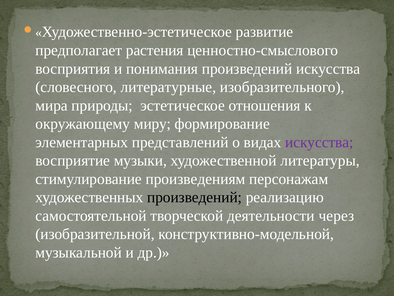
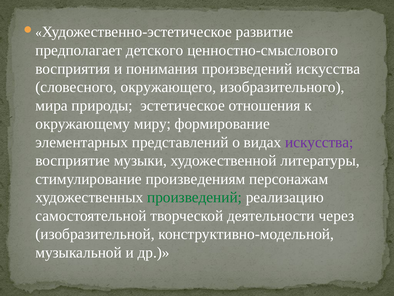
растения: растения -> детского (155, 50)
литературные: литературные -> окружающего (168, 87)
произведений colour: black -> green (195, 197)
